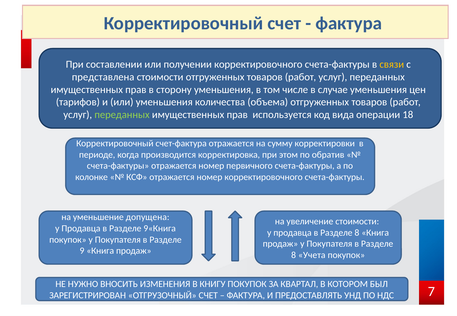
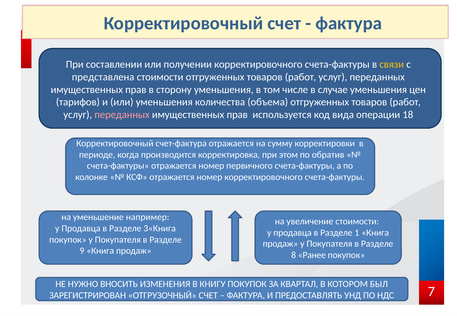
переданных colour: light green -> pink (122, 115)
допущена: допущена -> например (148, 217)
9«Книга: 9«Книга -> 3«Книга (160, 229)
продавца в Разделе 8: 8 -> 1 (357, 233)
Учета: Учета -> Ранее (312, 255)
